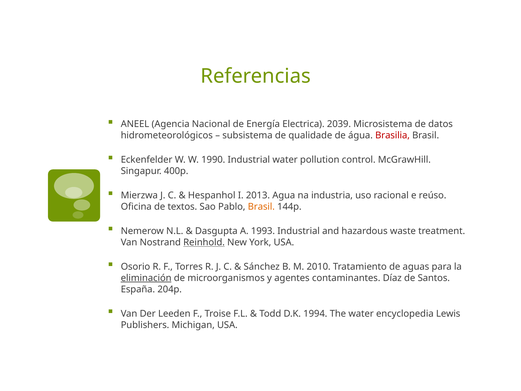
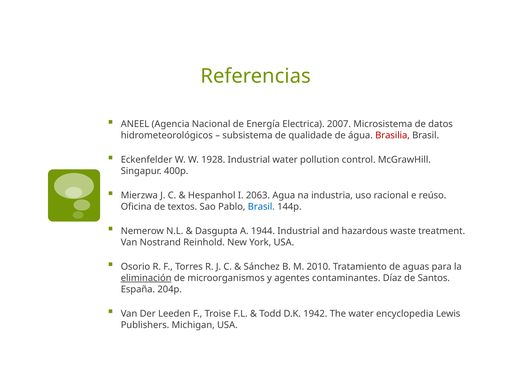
2039: 2039 -> 2007 (339, 124)
1990: 1990 -> 1928 (213, 160)
2013: 2013 -> 2063 (258, 195)
Brasil colour: orange -> blue (261, 207)
1993: 1993 -> 1944 (263, 231)
Reinhold underline: present -> none (204, 242)
1994: 1994 -> 1942 (315, 314)
